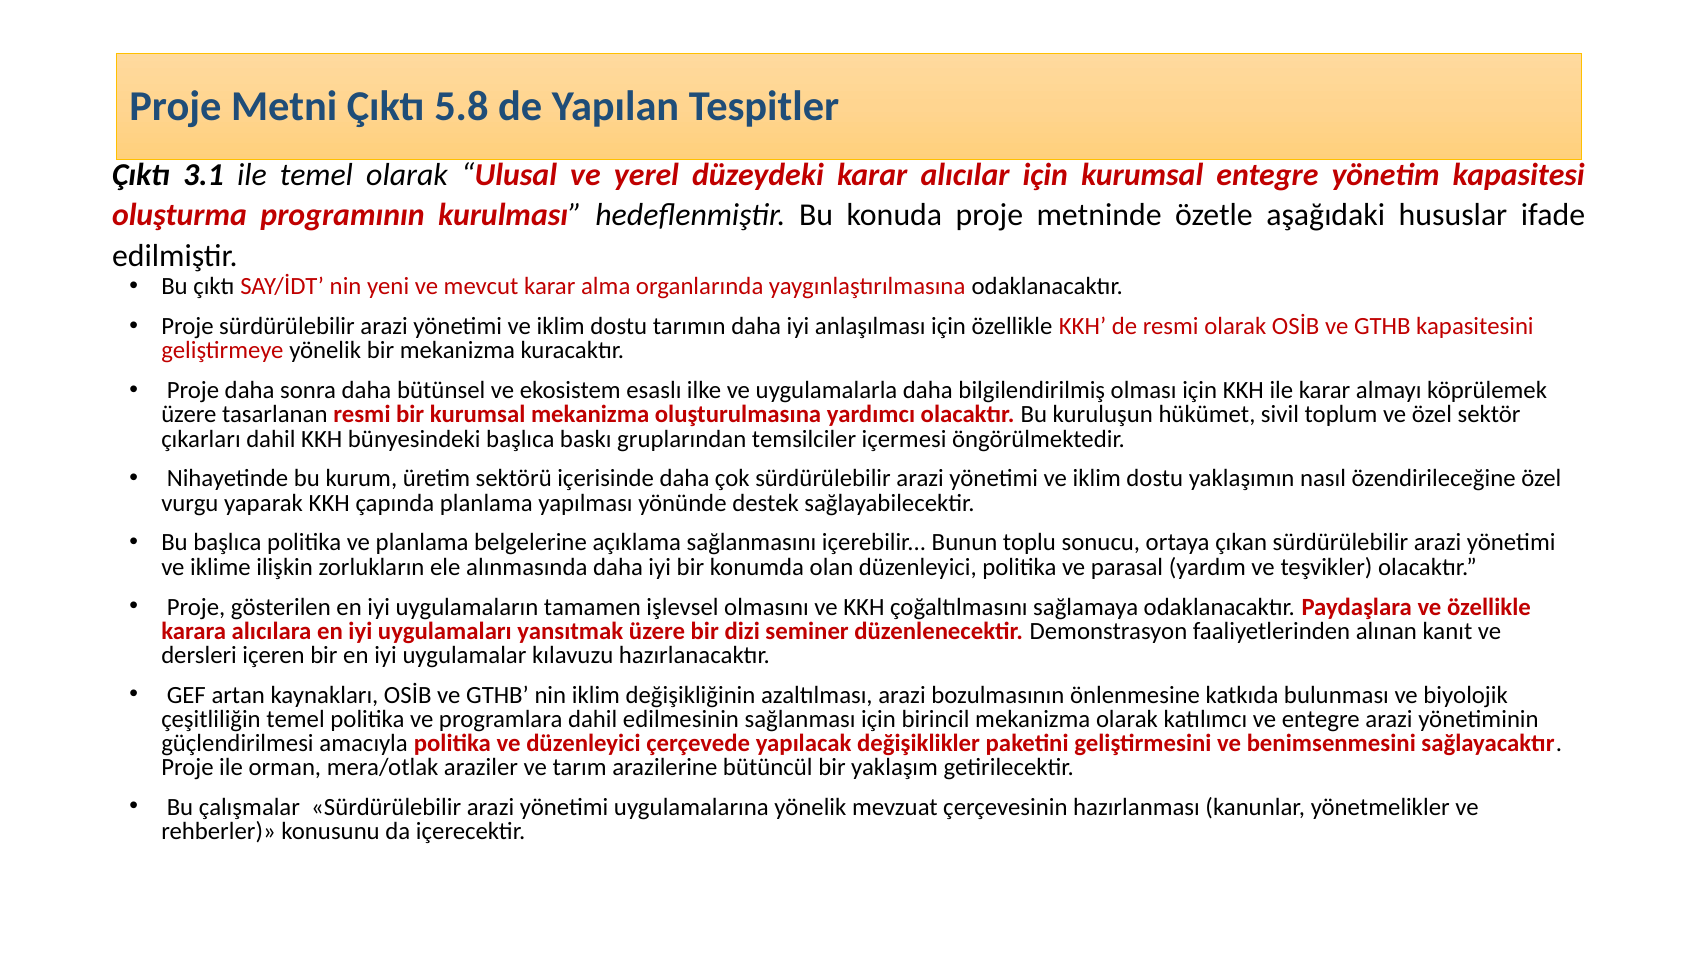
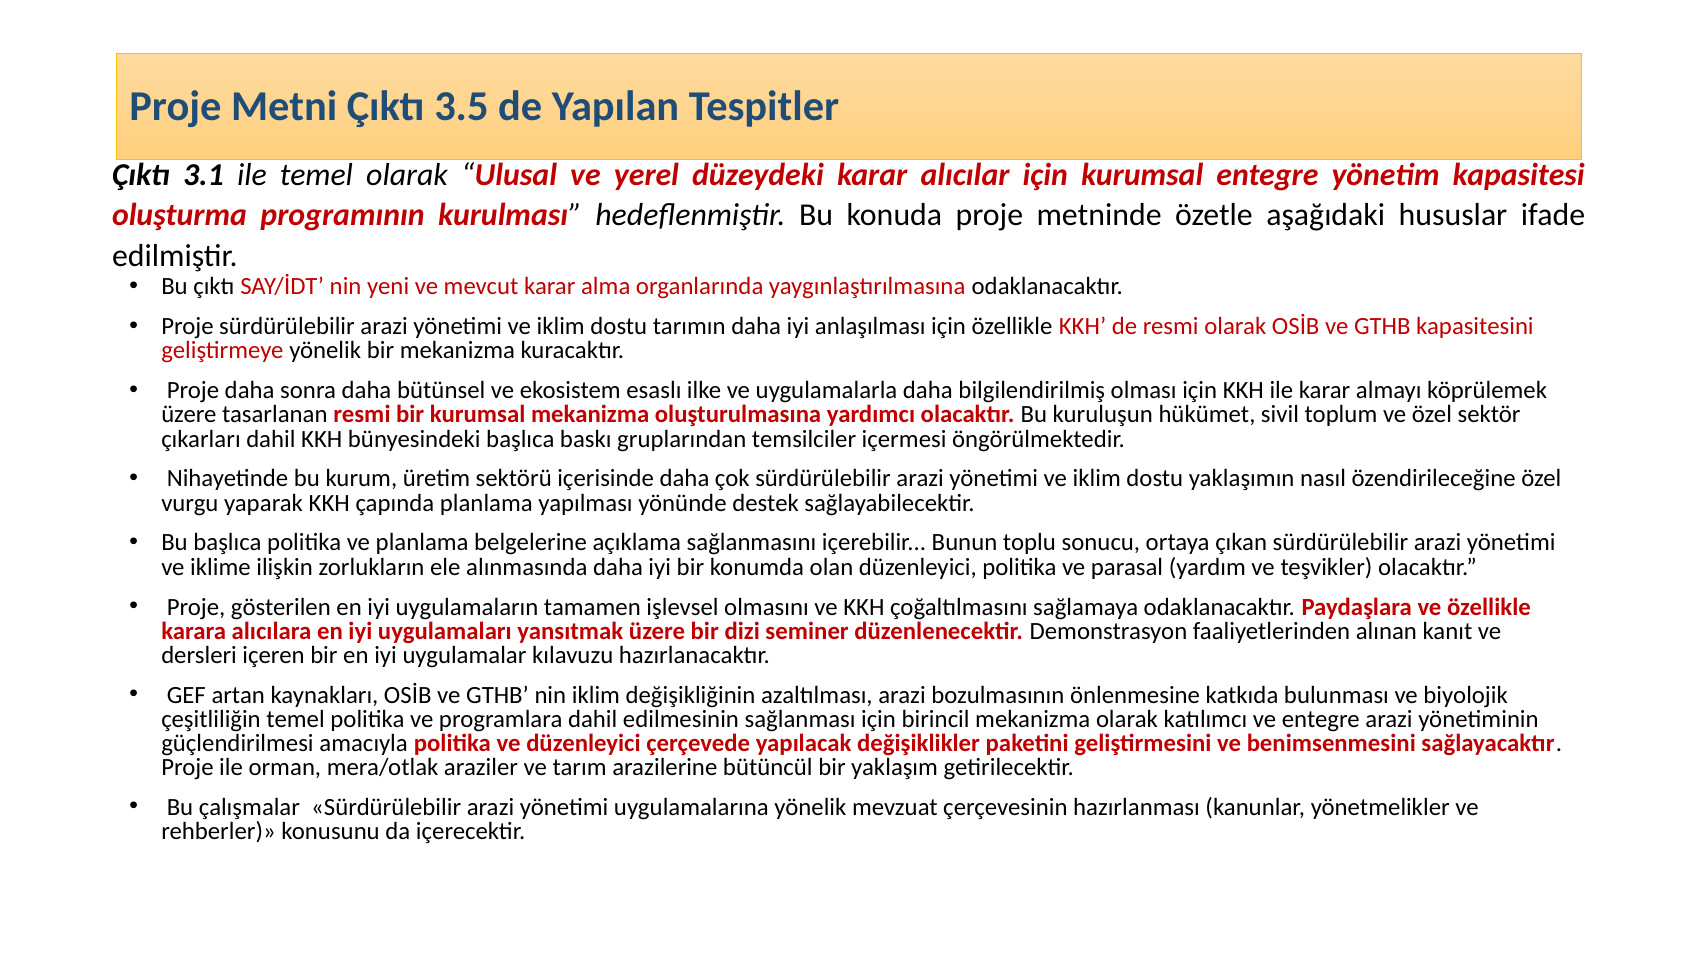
5.8: 5.8 -> 3.5 (461, 106)
